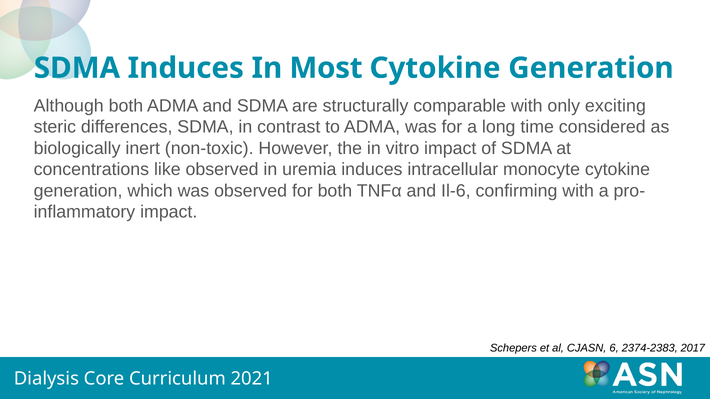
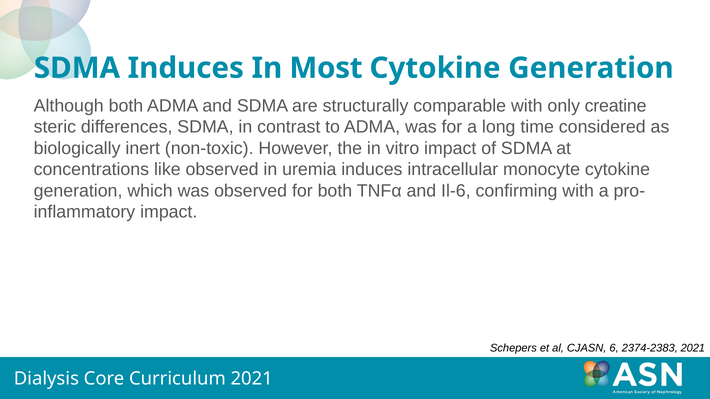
exciting: exciting -> creatine (616, 106)
2374-2383 2017: 2017 -> 2021 (693, 348)
